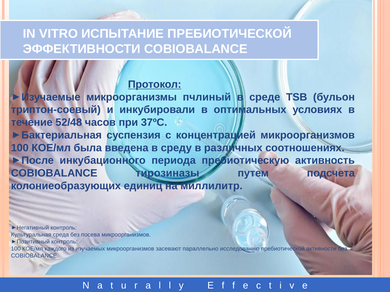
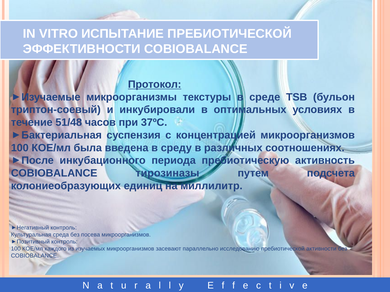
пчлиный: пчлиный -> текстуры (207, 97)
52/48: 52/48 -> 51/48 (69, 123)
